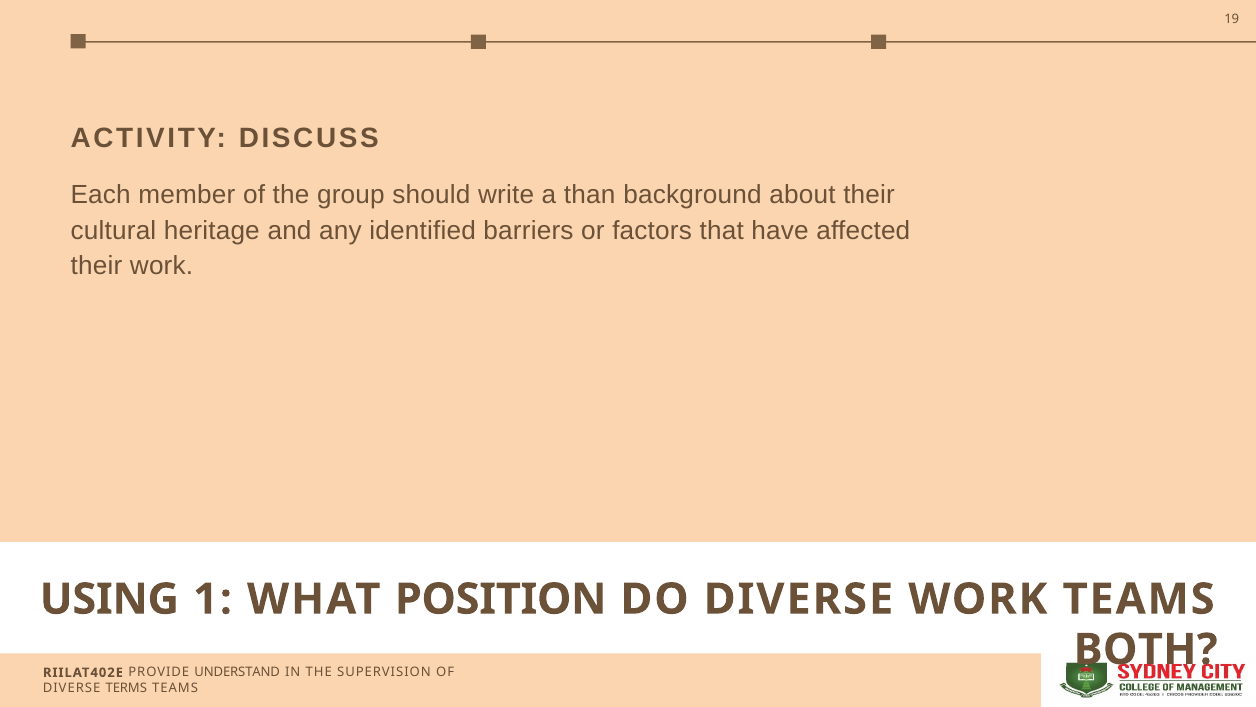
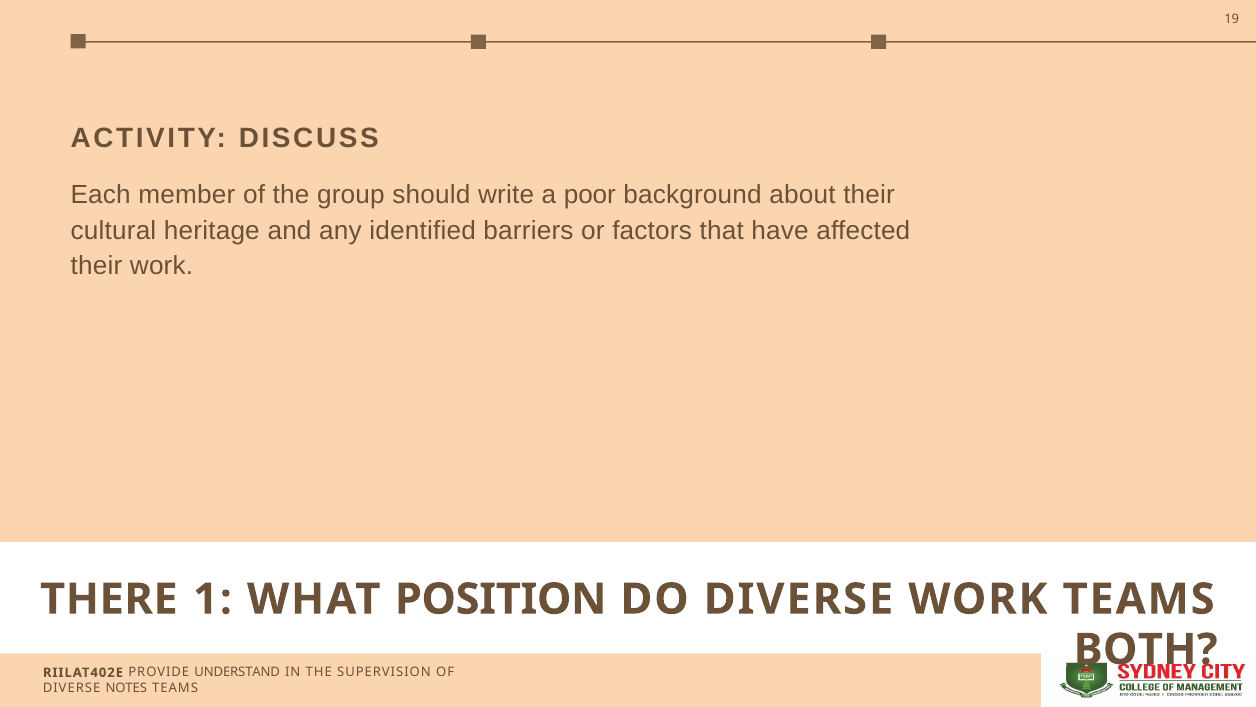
than: than -> poor (590, 194)
USING: USING -> THERE (109, 599)
TERMS: TERMS -> NOTES (126, 688)
